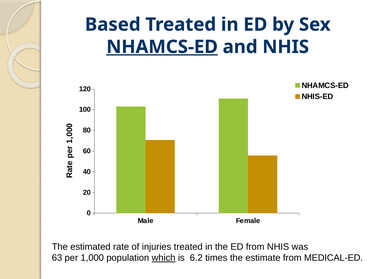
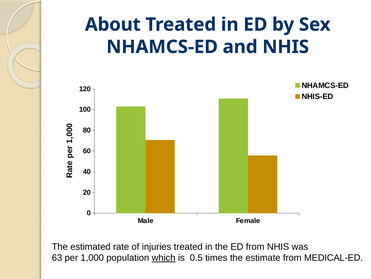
Based: Based -> About (113, 24)
NHAMCS-ED underline: present -> none (162, 47)
6.2: 6.2 -> 0.5 (196, 257)
